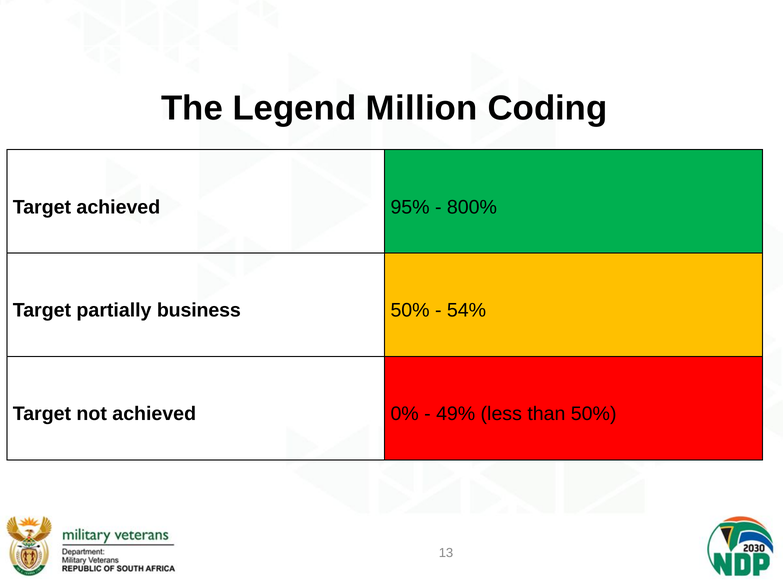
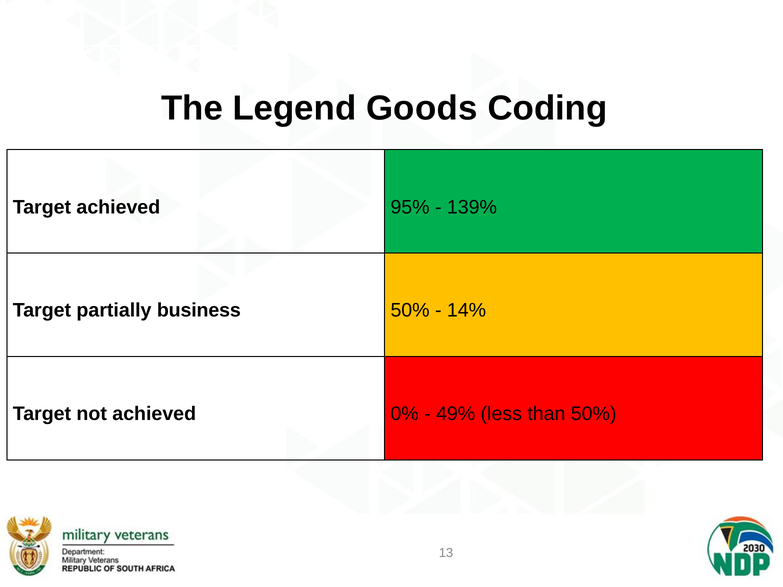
Million: Million -> Goods (422, 108)
800%: 800% -> 139% (472, 207)
54%: 54% -> 14% (467, 311)
